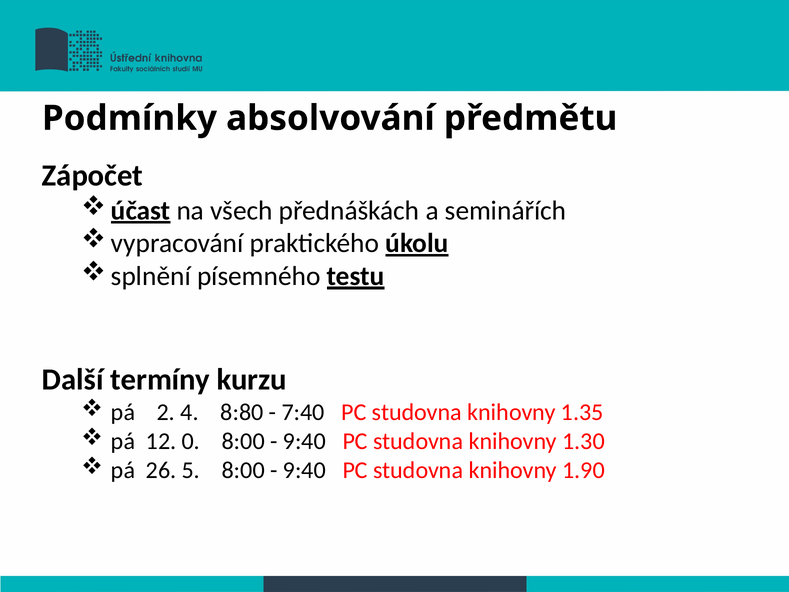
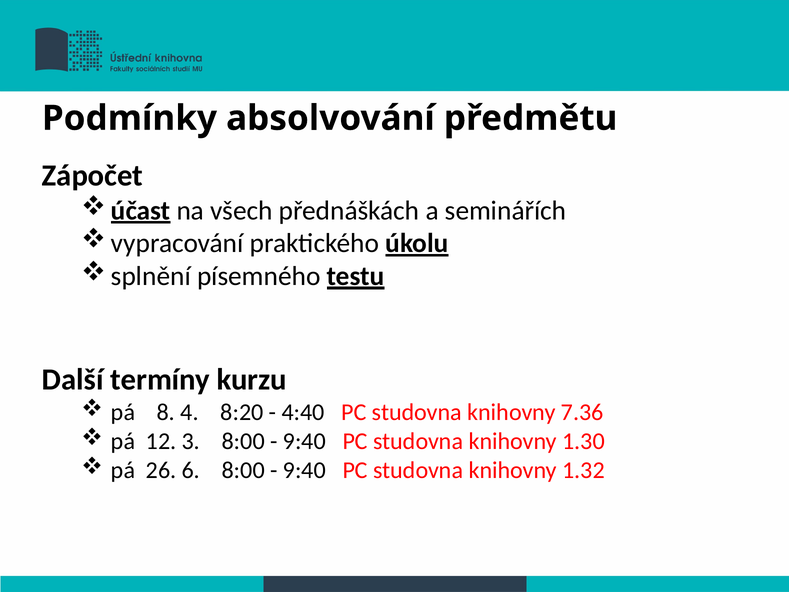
2: 2 -> 8 (166, 412)
8:80: 8:80 -> 8:20 (242, 412)
7:40: 7:40 -> 4:40 (303, 412)
1.35: 1.35 -> 7.36 (582, 412)
0: 0 -> 3 (191, 441)
5: 5 -> 6 (191, 470)
1.90: 1.90 -> 1.32 (584, 470)
